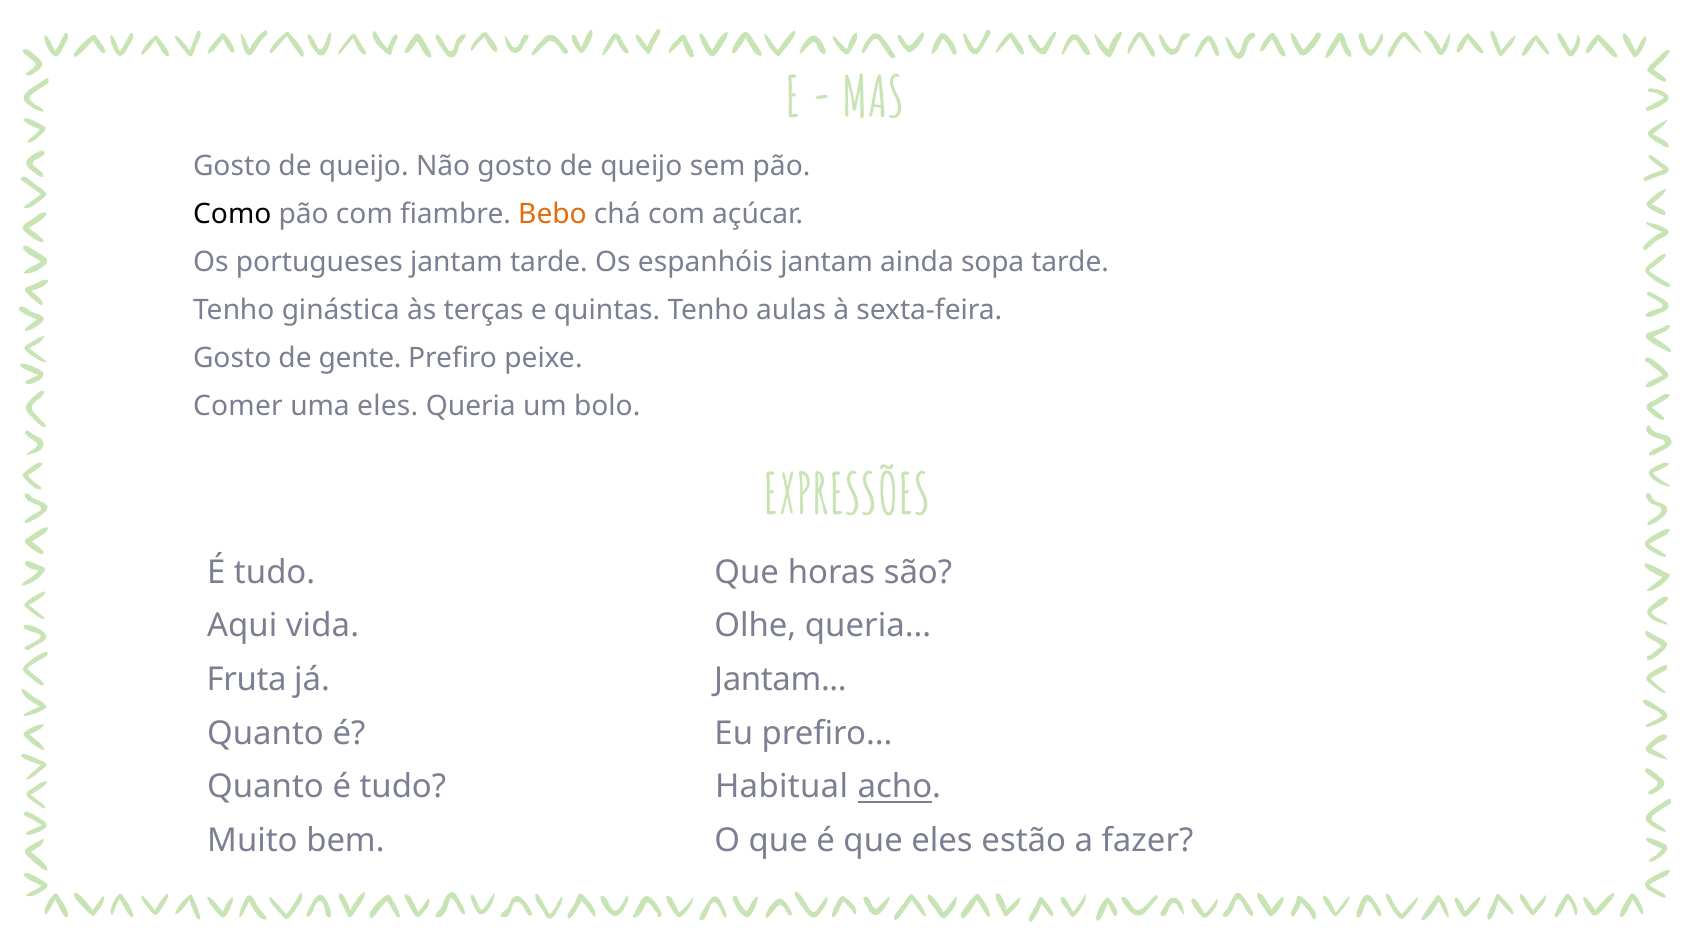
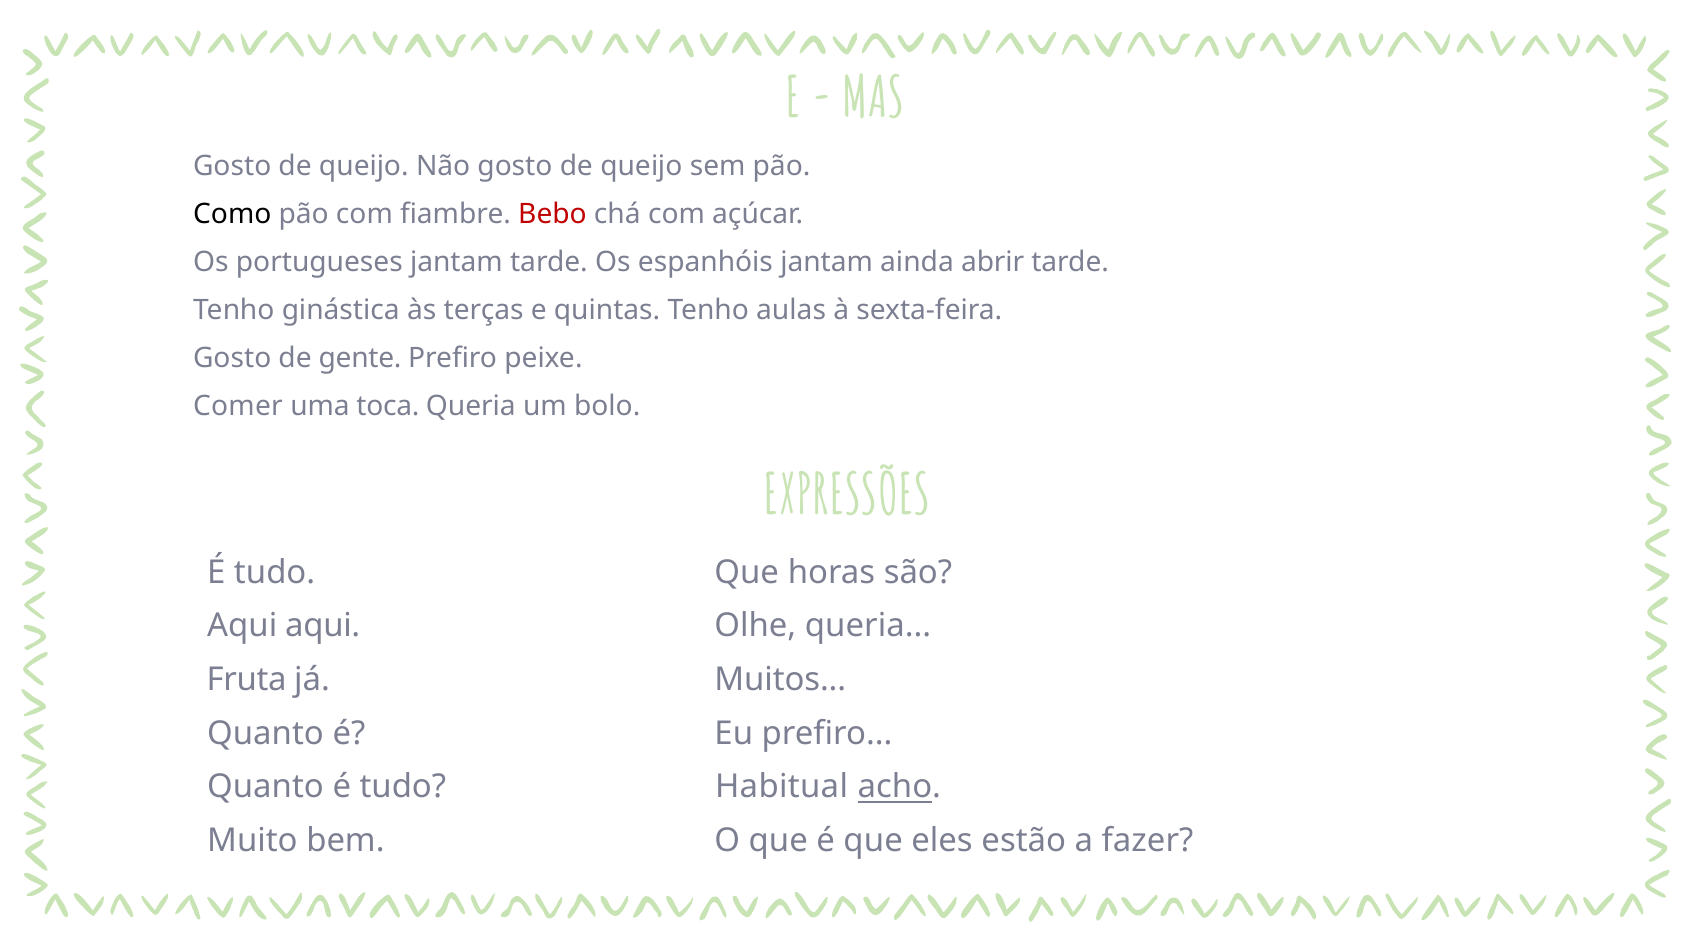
Bebo colour: orange -> red (553, 215)
sopa: sopa -> abrir (993, 263)
uma eles: eles -> toca (388, 406)
Aqui vida: vida -> aqui (323, 626)
já Jantam: Jantam -> Muitos (780, 680)
